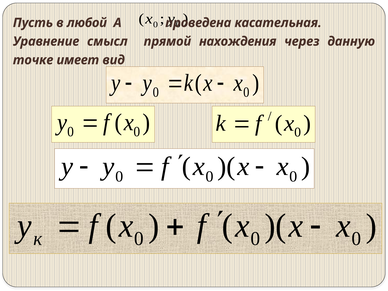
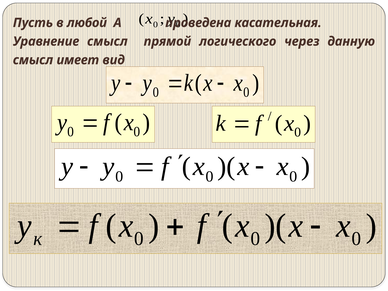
нахождения: нахождения -> логического (238, 41)
точке: точке -> смысл (33, 60)
